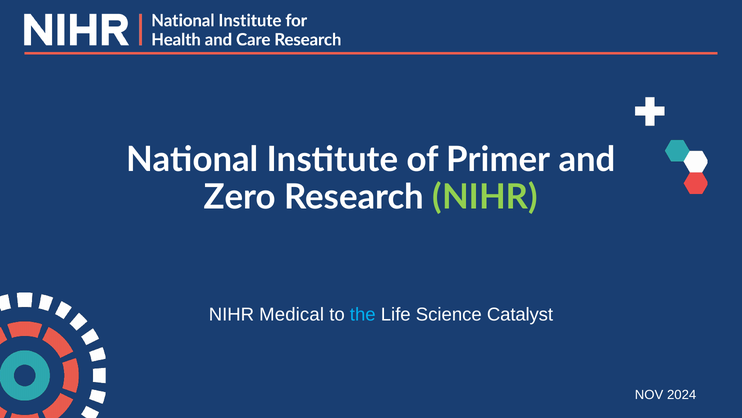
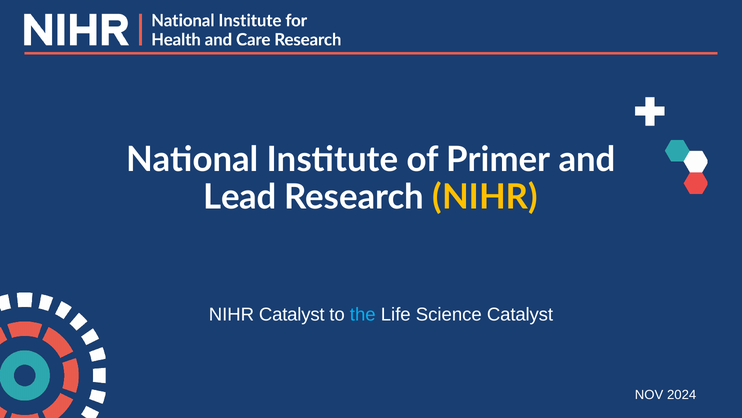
Zero: Zero -> Lead (240, 197)
NIHR colour: light green -> yellow (485, 197)
NIHR Medical: Medical -> Catalyst (292, 314)
